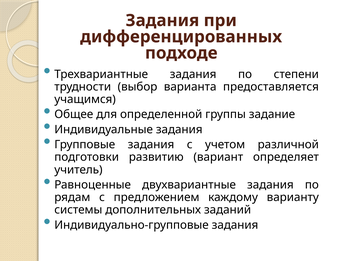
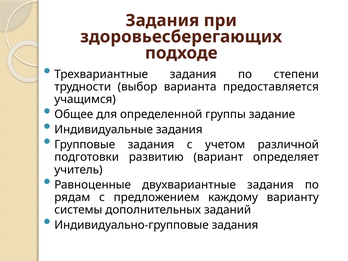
дифференцированных: дифференцированных -> здоровьесберегающих (181, 37)
